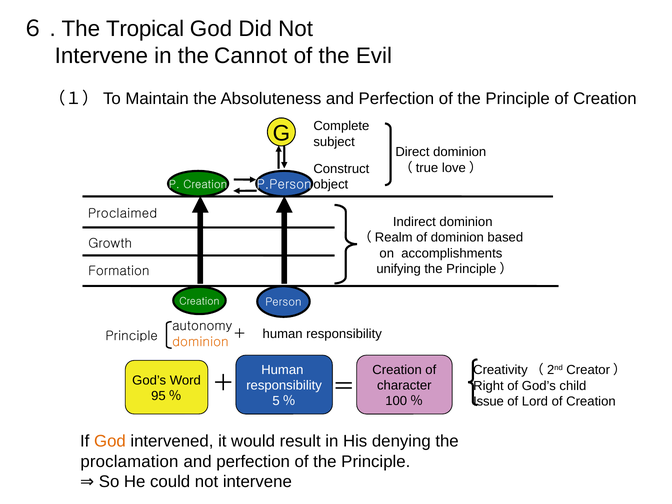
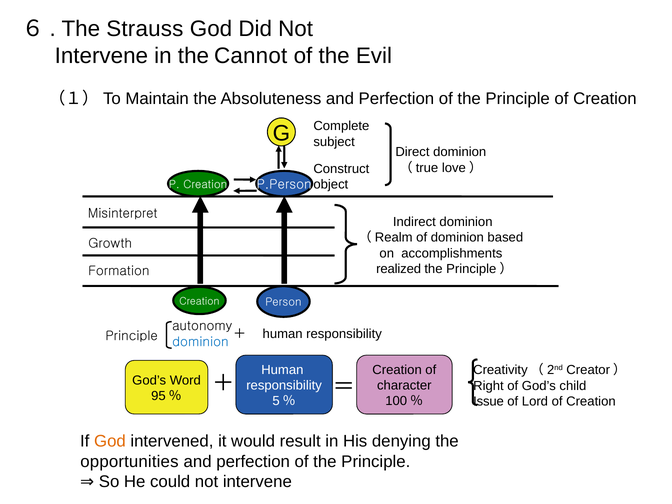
Tropical: Tropical -> Strauss (145, 29)
Proclaimed: Proclaimed -> Misinterpret (123, 213)
unifying: unifying -> realized (399, 269)
dominion colour: orange -> blue (200, 342)
proclamation: proclamation -> opportunities (129, 461)
